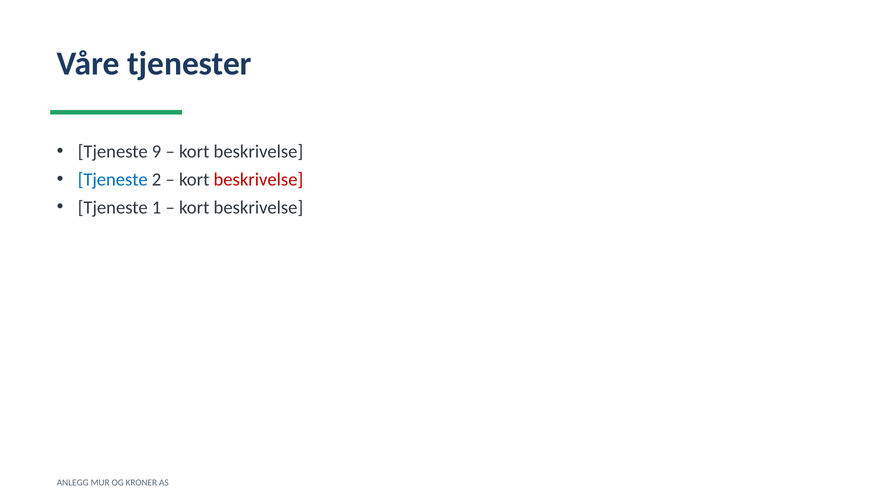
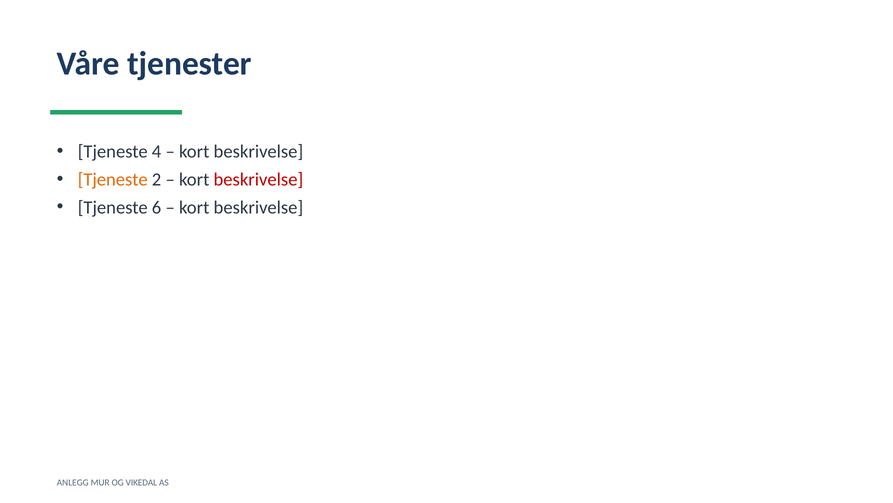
9: 9 -> 4 (157, 151)
Tjeneste colour: blue -> orange (113, 179)
1: 1 -> 6 (157, 207)
KRONER: KRONER -> VIKEDAL (141, 482)
